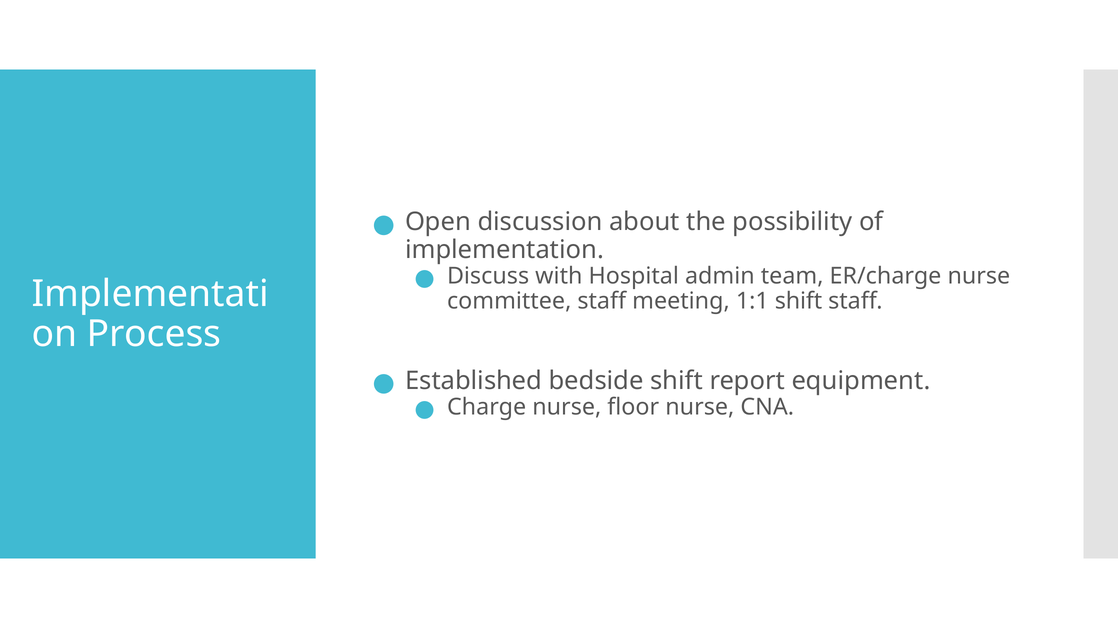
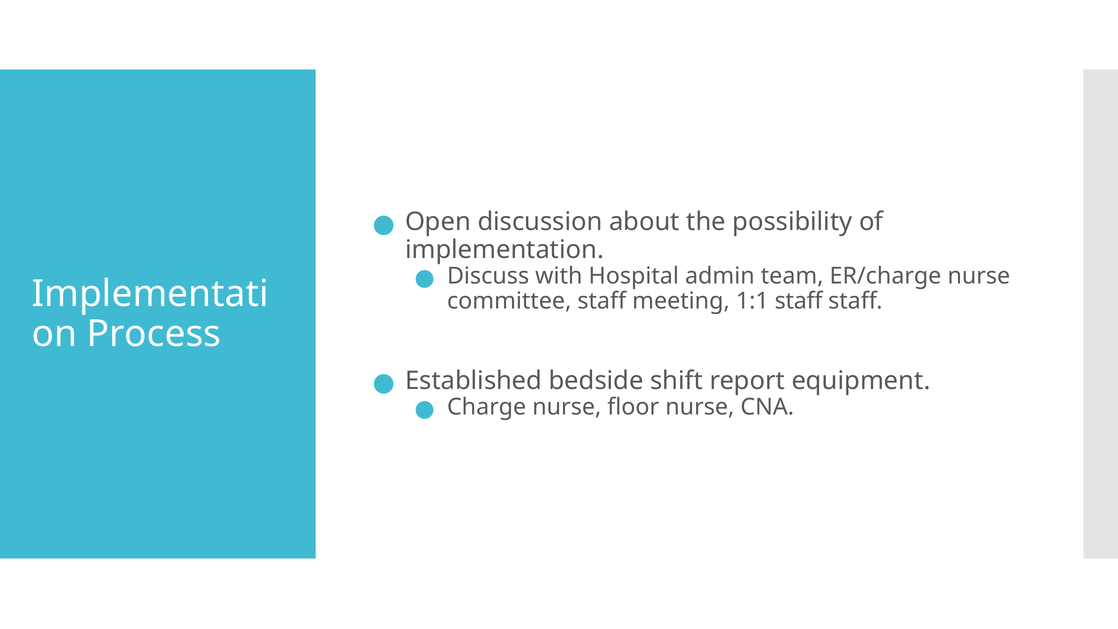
1:1 shift: shift -> staff (799, 301)
